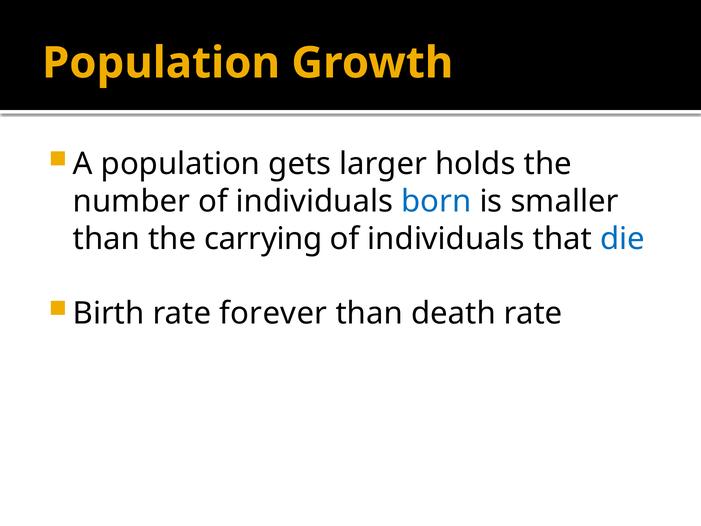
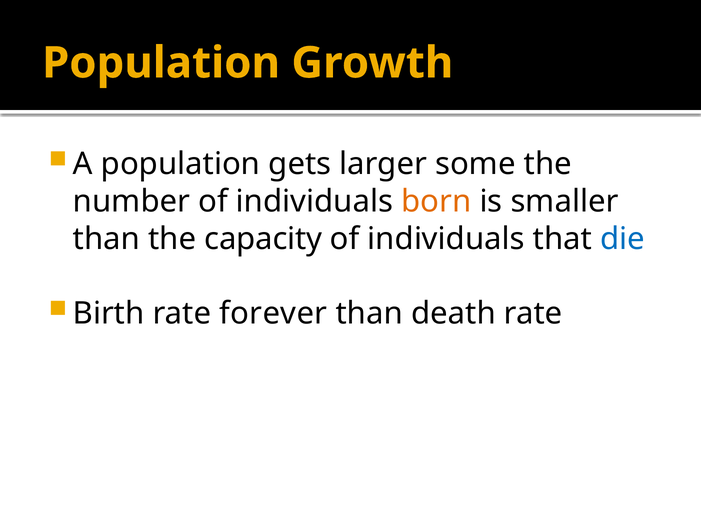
holds: holds -> some (475, 164)
born colour: blue -> orange (436, 201)
carrying: carrying -> capacity (263, 239)
